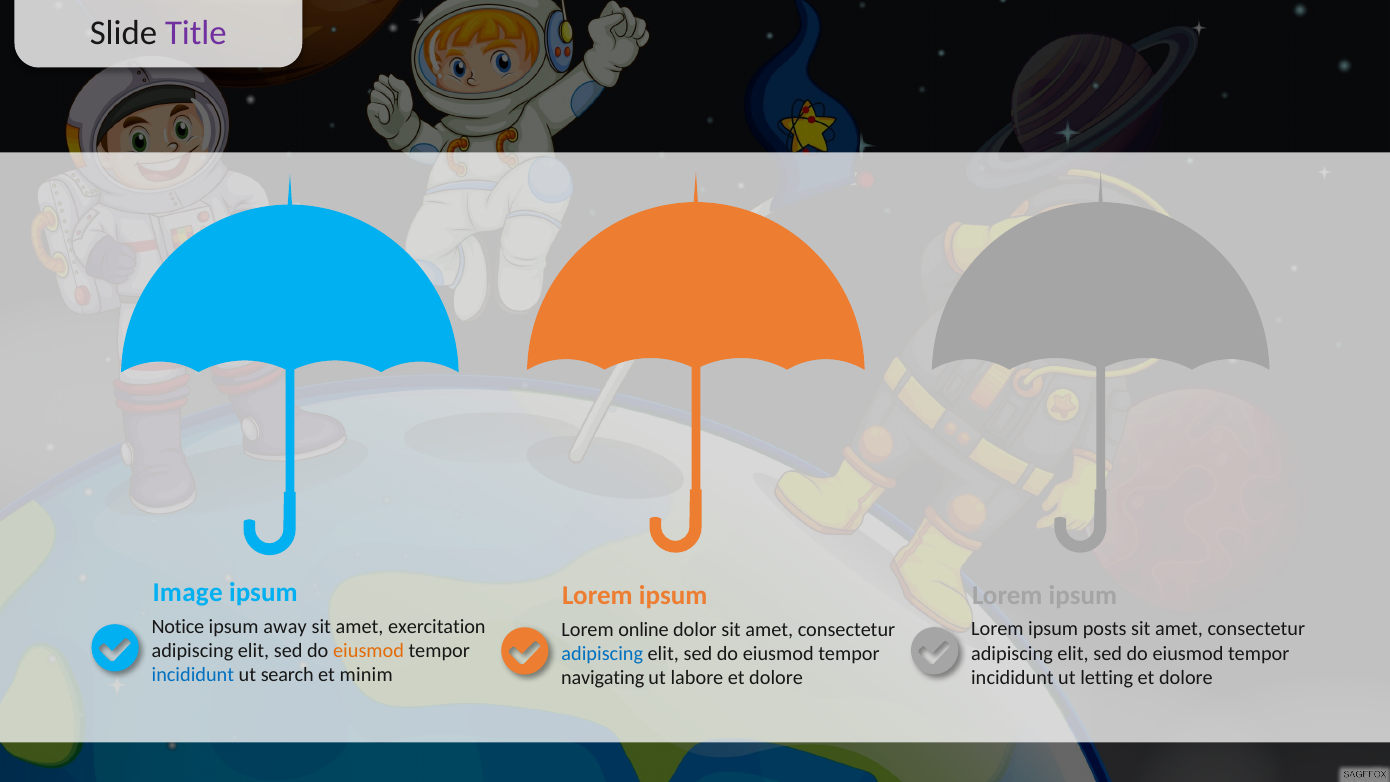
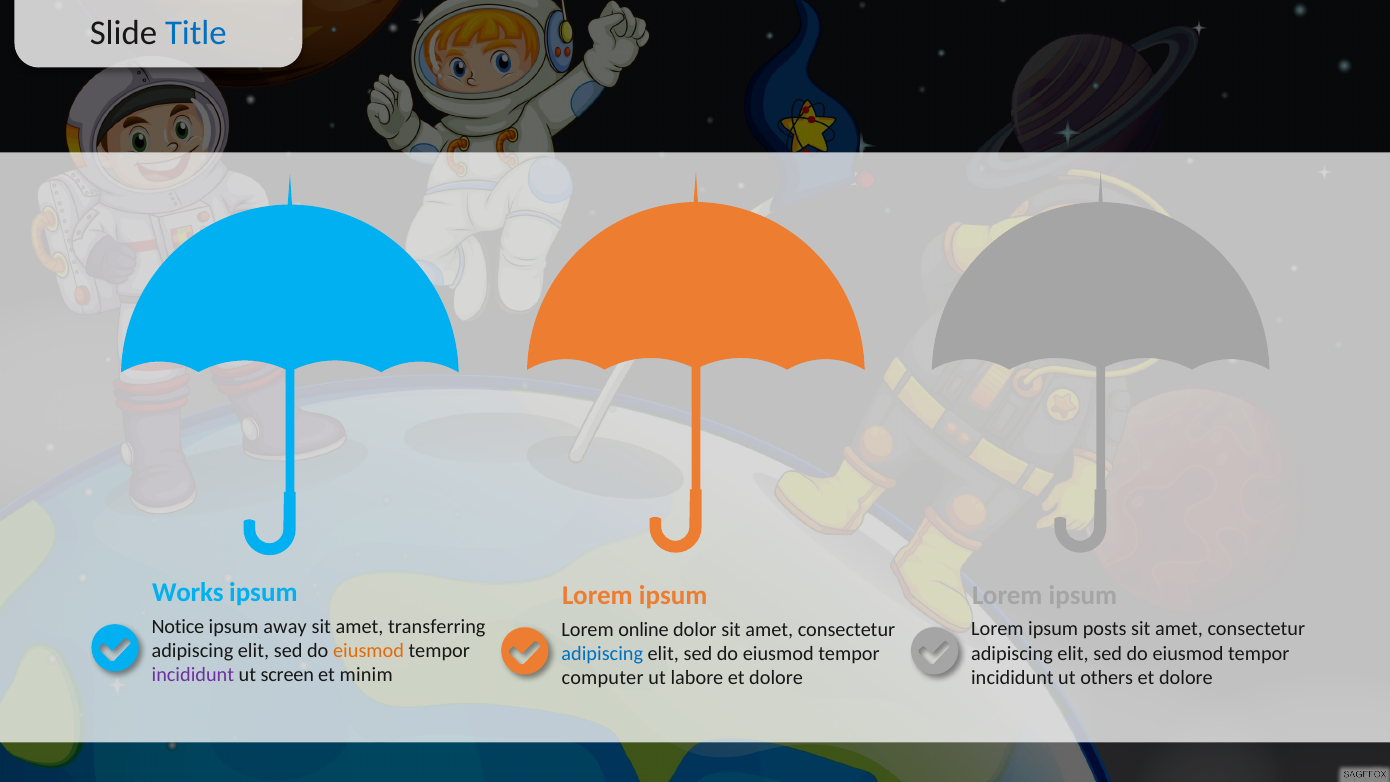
Title colour: purple -> blue (196, 33)
Image: Image -> Works (188, 592)
exercitation: exercitation -> transferring (437, 626)
incididunt colour: blue -> purple (193, 675)
search: search -> screen (287, 675)
letting: letting -> others (1107, 678)
navigating: navigating -> computer (603, 678)
